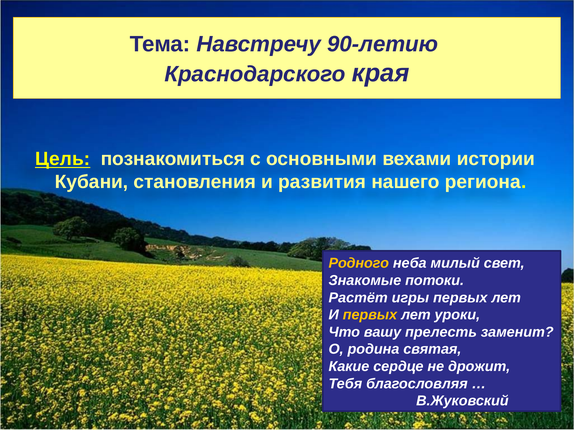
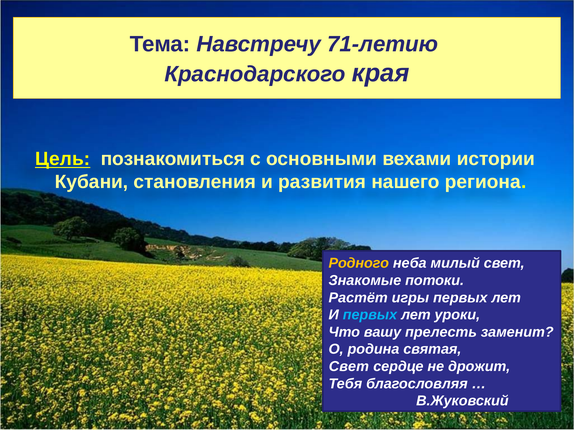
90-летию: 90-летию -> 71-летию (383, 44)
первых colour: yellow -> light blue (370, 315)
Какие: Какие -> Свет (349, 367)
